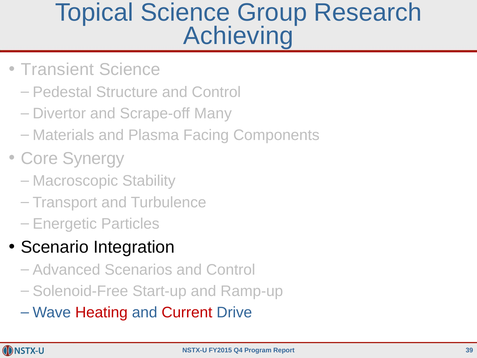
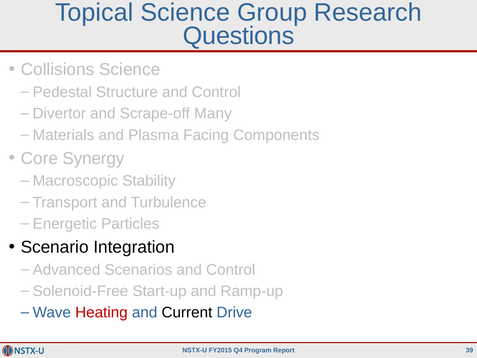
Achieving: Achieving -> Questions (239, 36)
Transient: Transient -> Collisions (58, 70)
Current colour: red -> black (187, 312)
